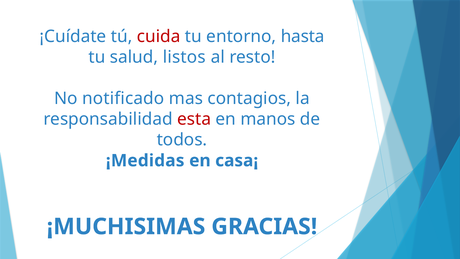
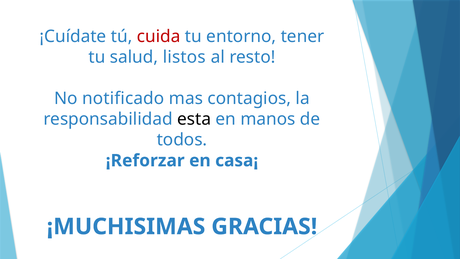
hasta: hasta -> tener (302, 36)
esta colour: red -> black (194, 119)
¡Medidas: ¡Medidas -> ¡Reforzar (145, 160)
